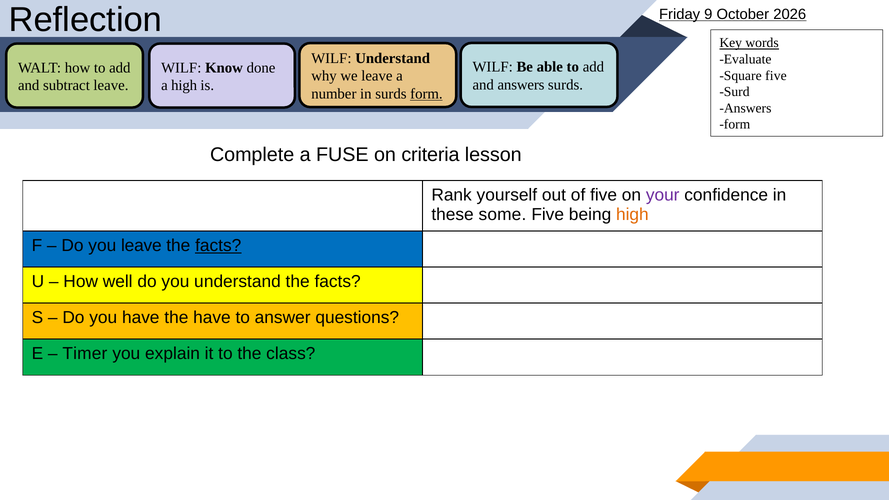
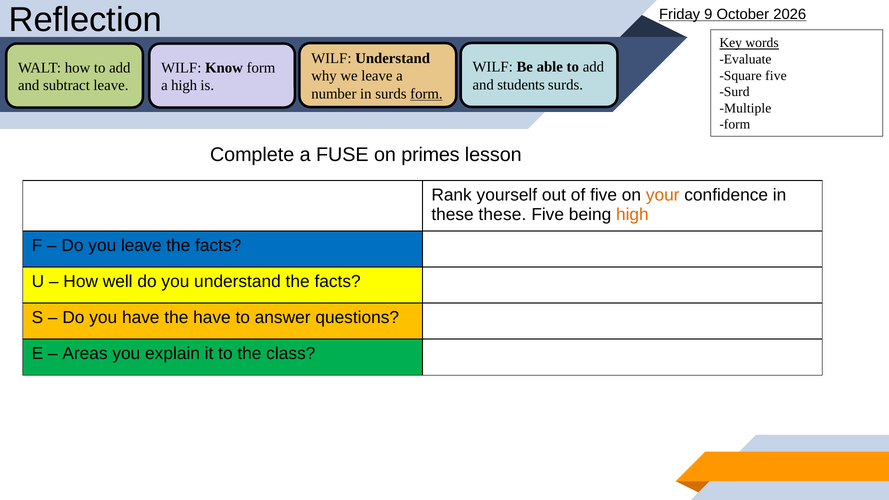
Know done: done -> form (261, 68)
and answers: answers -> students (521, 85)
Answers: Answers -> Multiple (745, 108)
criteria: criteria -> primes (430, 155)
your colour: purple -> orange (663, 195)
these some: some -> these (502, 214)
facts underline: present -> none (218, 245)
Timer: Timer -> Areas (85, 354)
